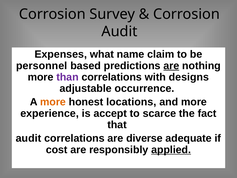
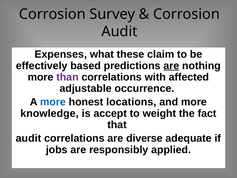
name: name -> these (131, 54)
personnel: personnel -> effectively (42, 66)
designs: designs -> affected (189, 77)
more colour: orange -> blue (53, 102)
experience: experience -> knowledge (50, 113)
scarce: scarce -> weight (159, 113)
cost: cost -> jobs (57, 150)
applied underline: present -> none (171, 150)
